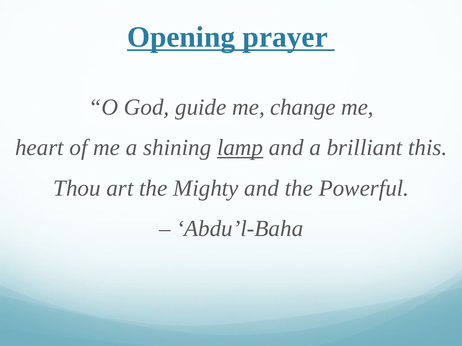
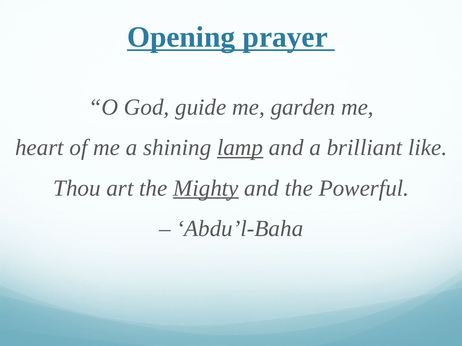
change: change -> garden (303, 107)
this: this -> like (428, 148)
Mighty underline: none -> present (206, 188)
